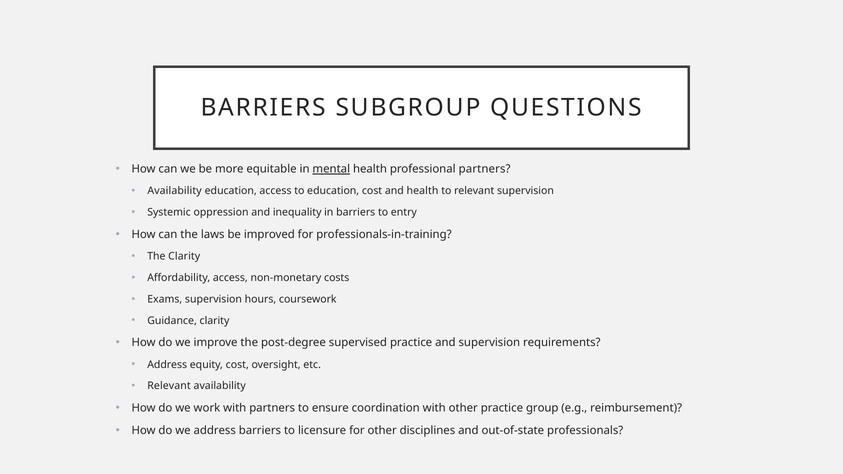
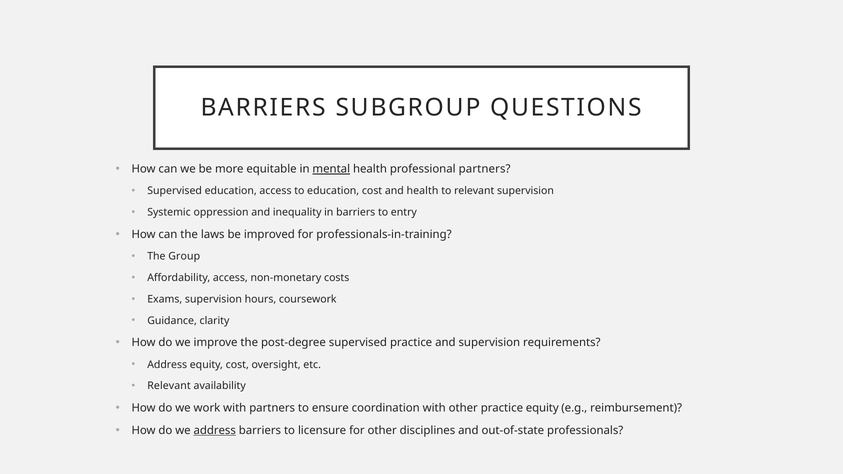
Availability: Availability -> Supervised (175, 191)
The Clarity: Clarity -> Group (184, 256)
practice group: group -> equity (542, 408)
address underline: none -> present (215, 431)
